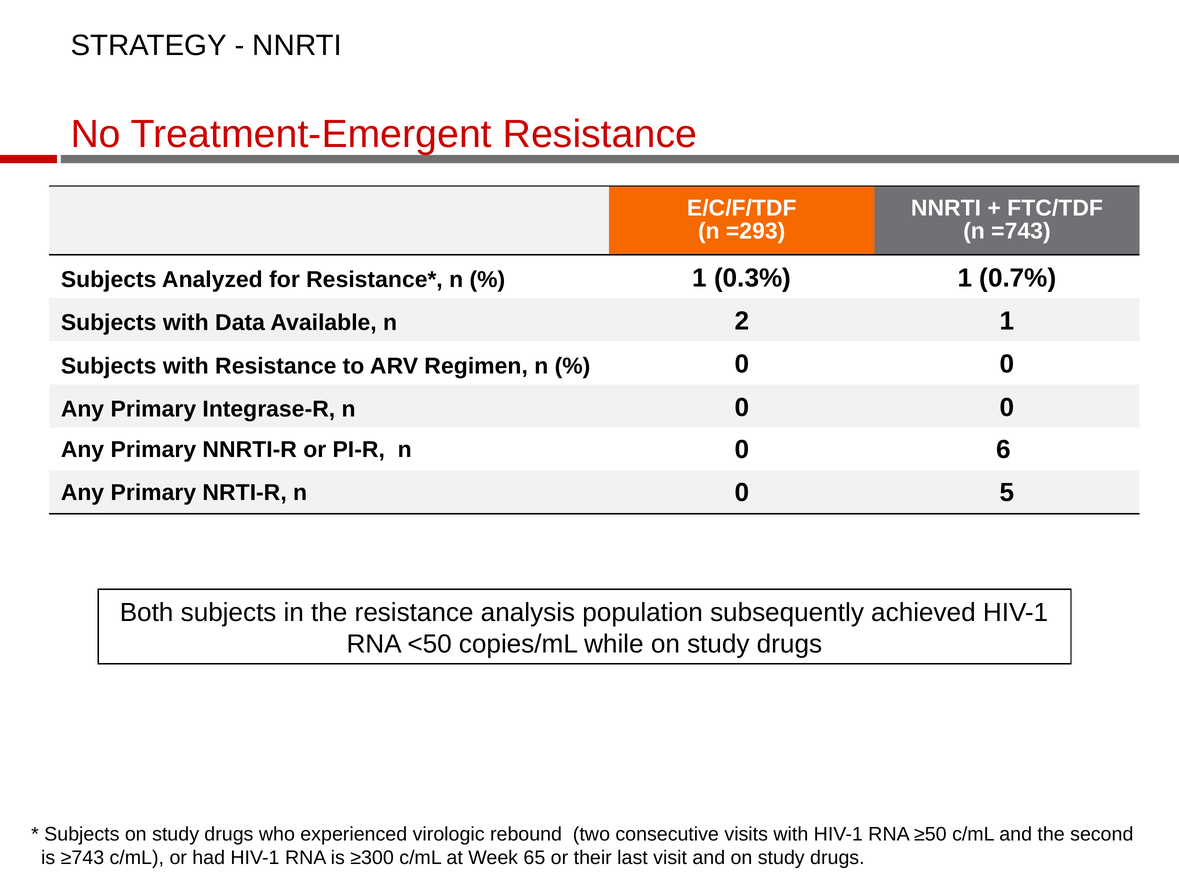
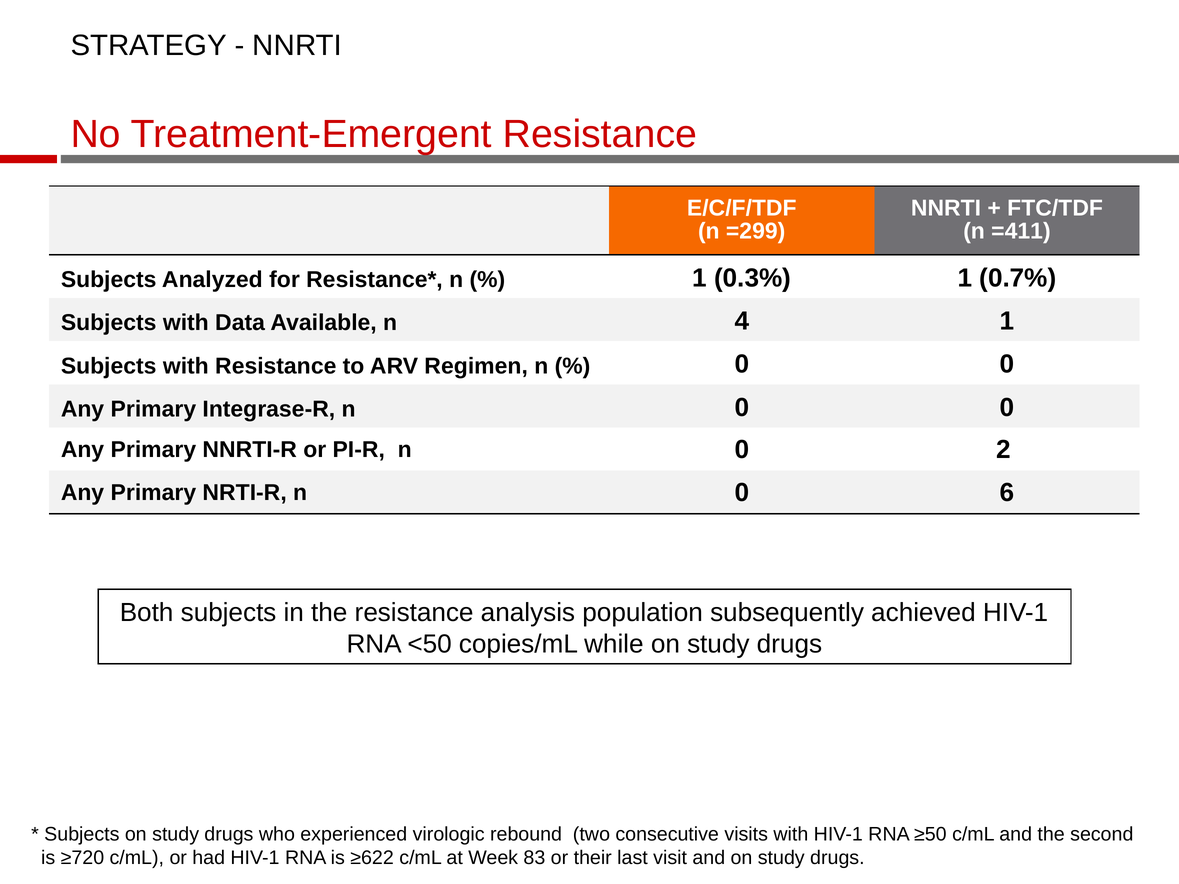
=293: =293 -> =299 (756, 231)
=743: =743 -> =411 (1021, 231)
2: 2 -> 4 (742, 321)
6: 6 -> 2 (1004, 450)
5: 5 -> 6 (1007, 493)
≥743: ≥743 -> ≥720 (82, 858)
≥300: ≥300 -> ≥622 (372, 858)
65: 65 -> 83 (534, 858)
